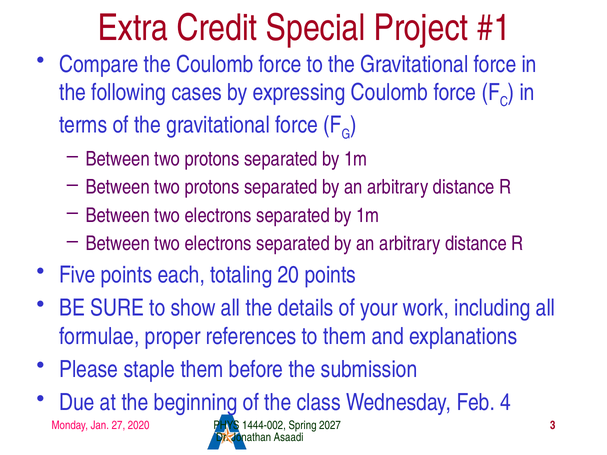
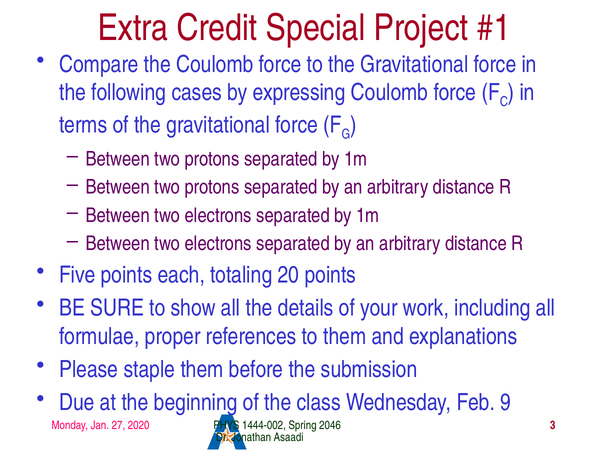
4: 4 -> 9 (506, 403)
2027: 2027 -> 2046 (330, 426)
